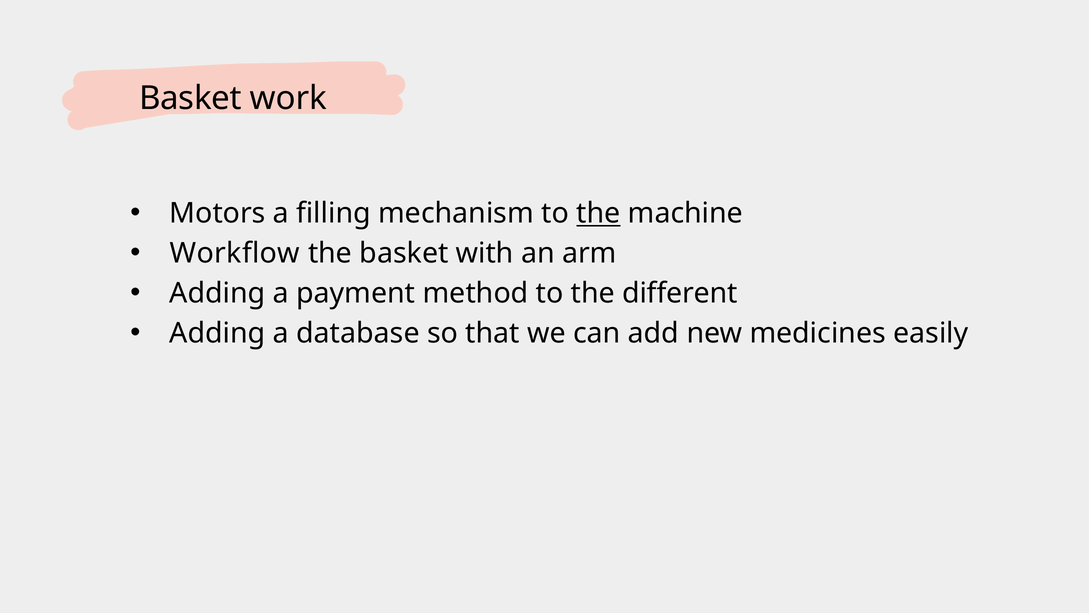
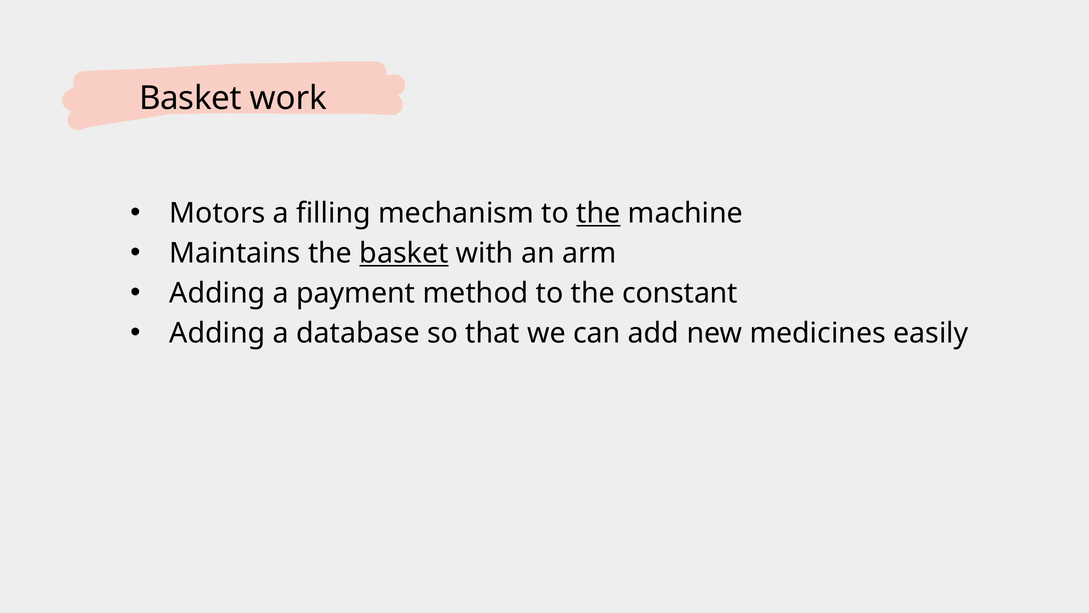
Workflow: Workflow -> Maintains (235, 253)
basket underline: none -> present (404, 253)
different: different -> constant (680, 293)
